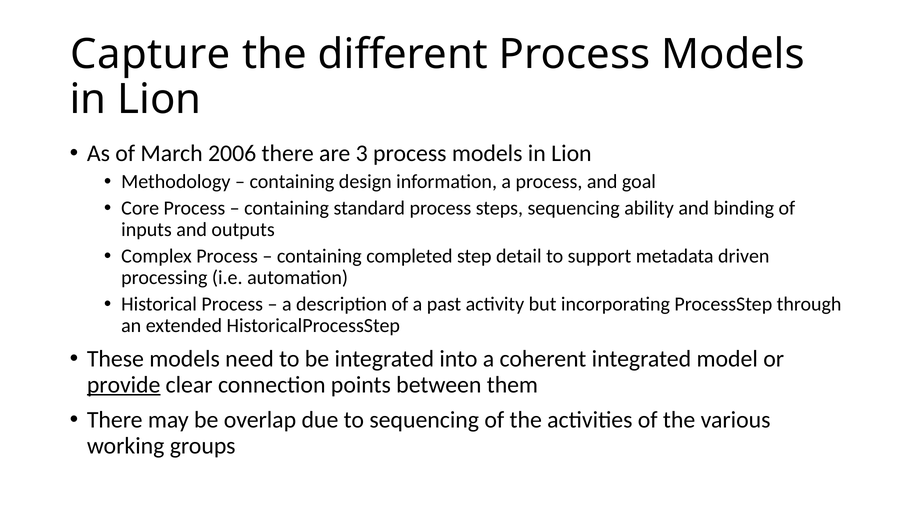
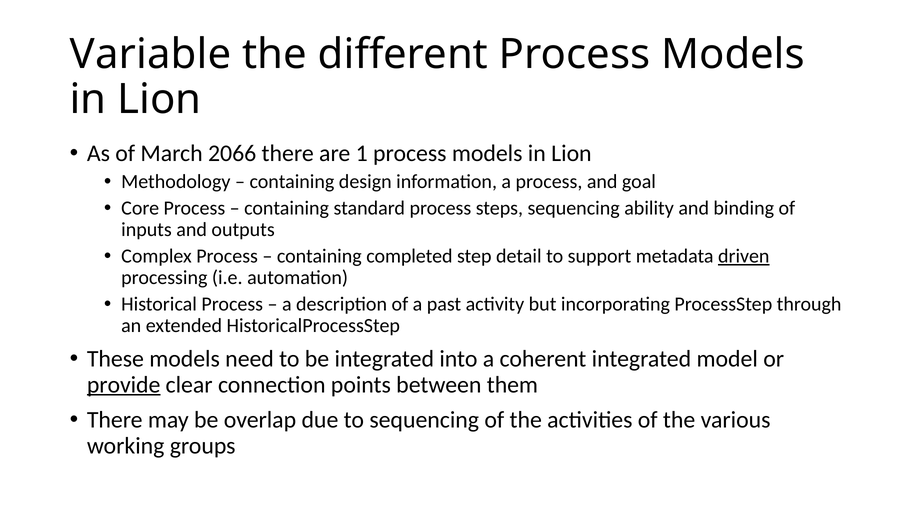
Capture: Capture -> Variable (150, 54)
2006: 2006 -> 2066 (232, 153)
3: 3 -> 1 (362, 153)
driven underline: none -> present (744, 256)
